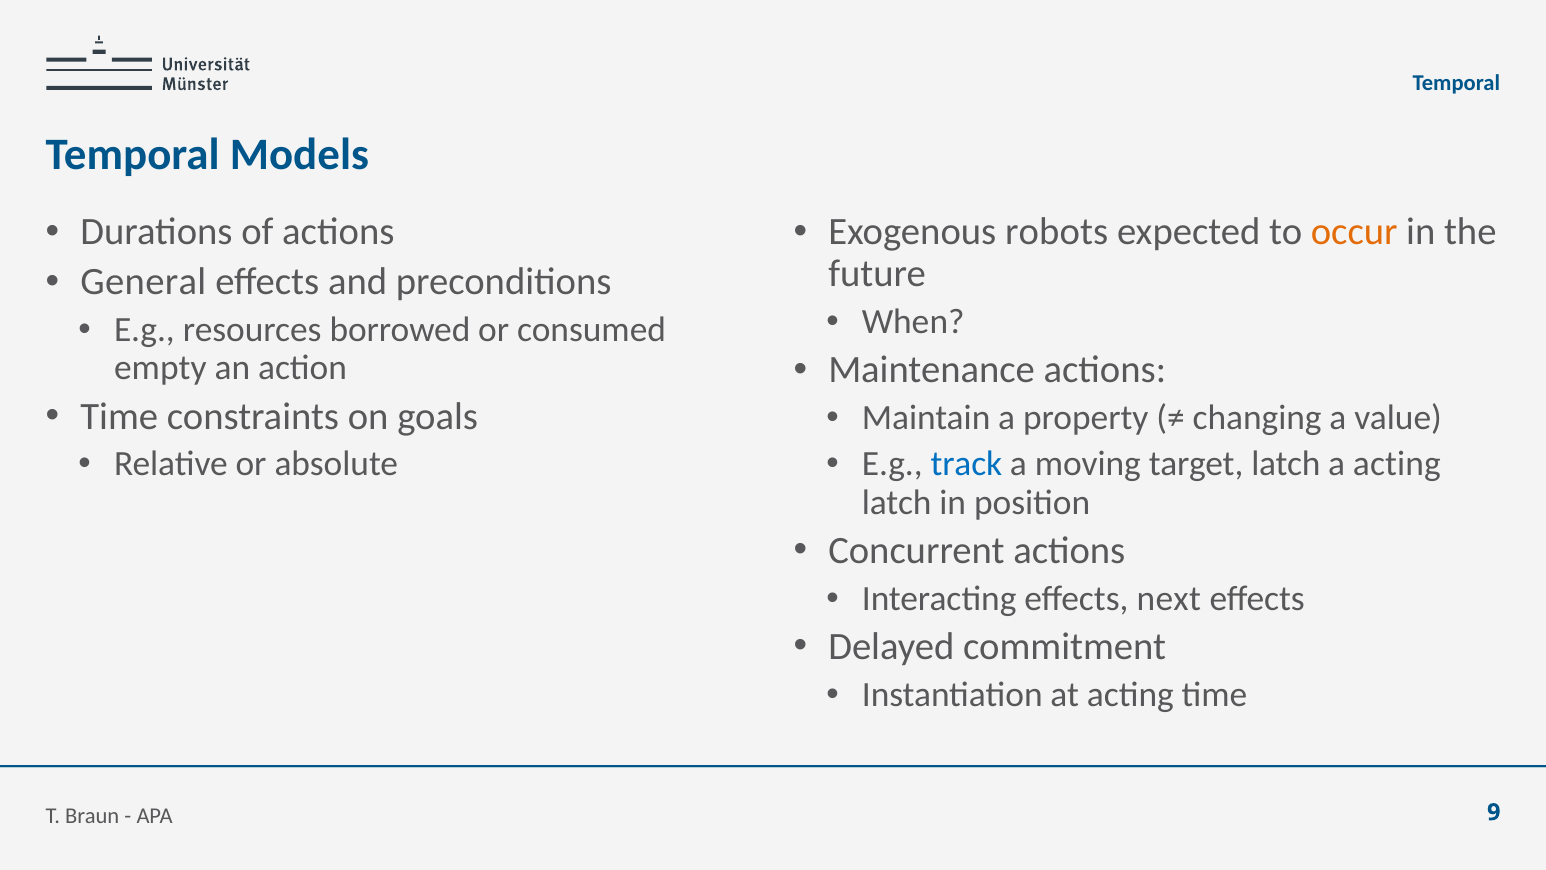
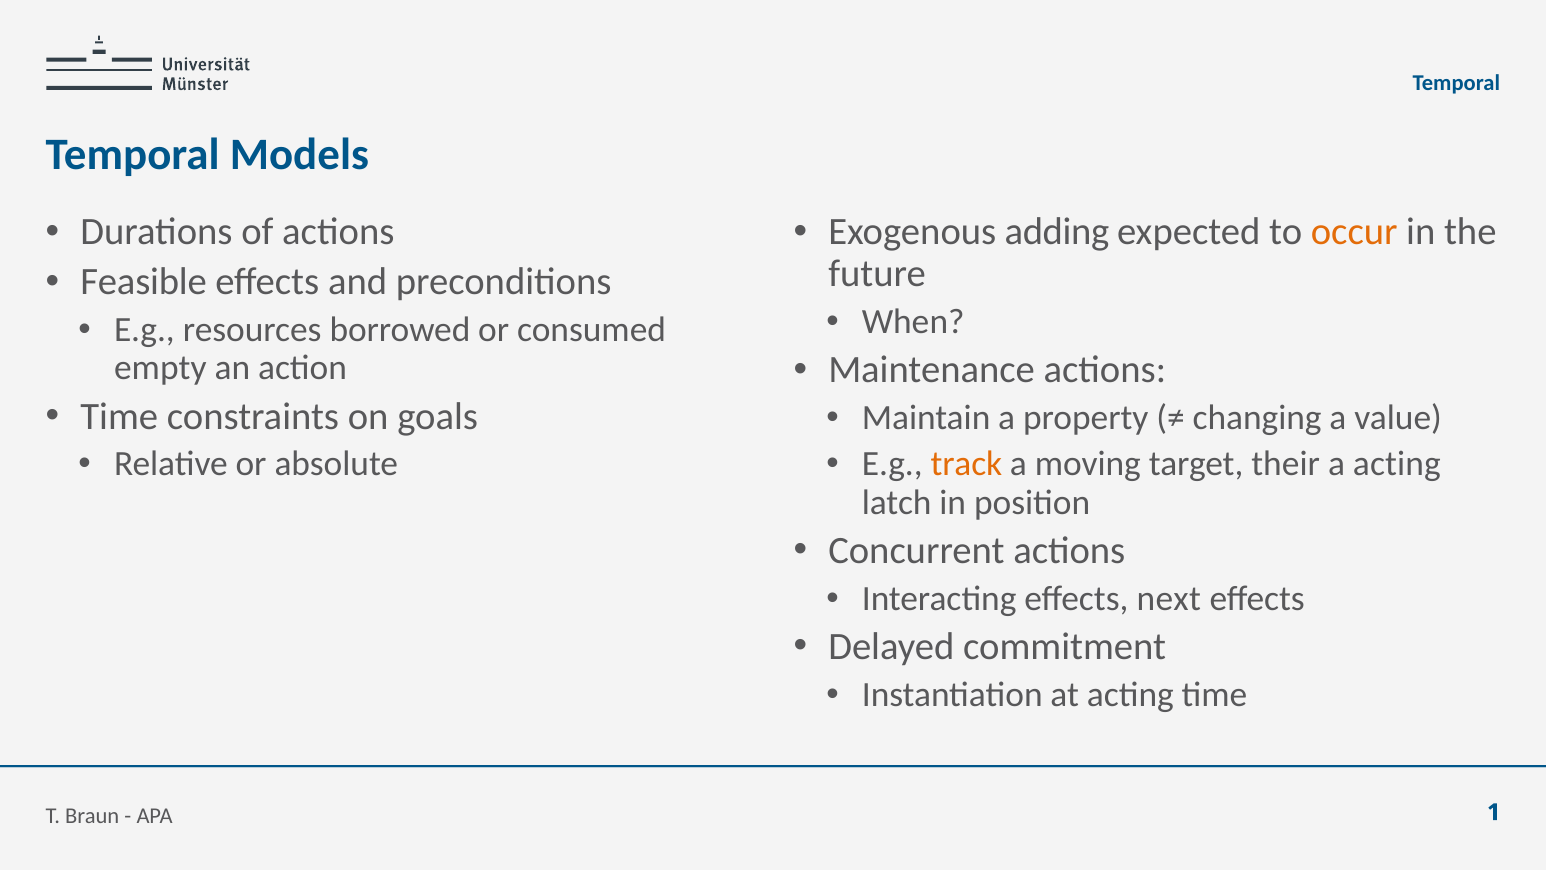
robots: robots -> adding (1057, 232)
General: General -> Feasible (144, 282)
track colour: blue -> orange (966, 464)
target latch: latch -> their (1286, 464)
9: 9 -> 1 (1494, 812)
